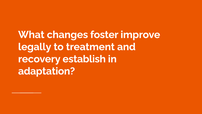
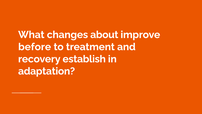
foster: foster -> about (104, 35)
legally: legally -> before (35, 47)
